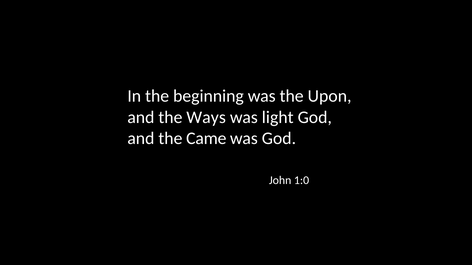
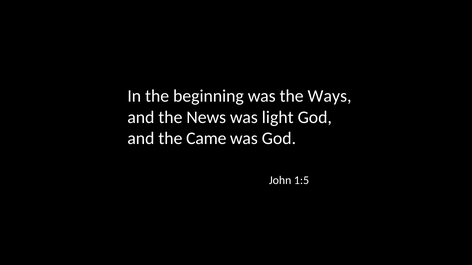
Upon: Upon -> Ways (330, 96)
Ways: Ways -> News (206, 117)
1:0: 1:0 -> 1:5 (302, 181)
